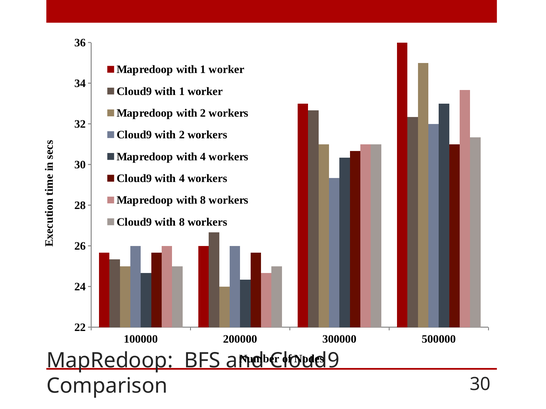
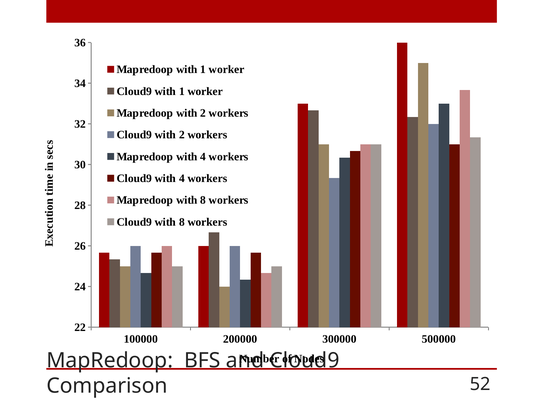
Comparison 30: 30 -> 52 (480, 385)
